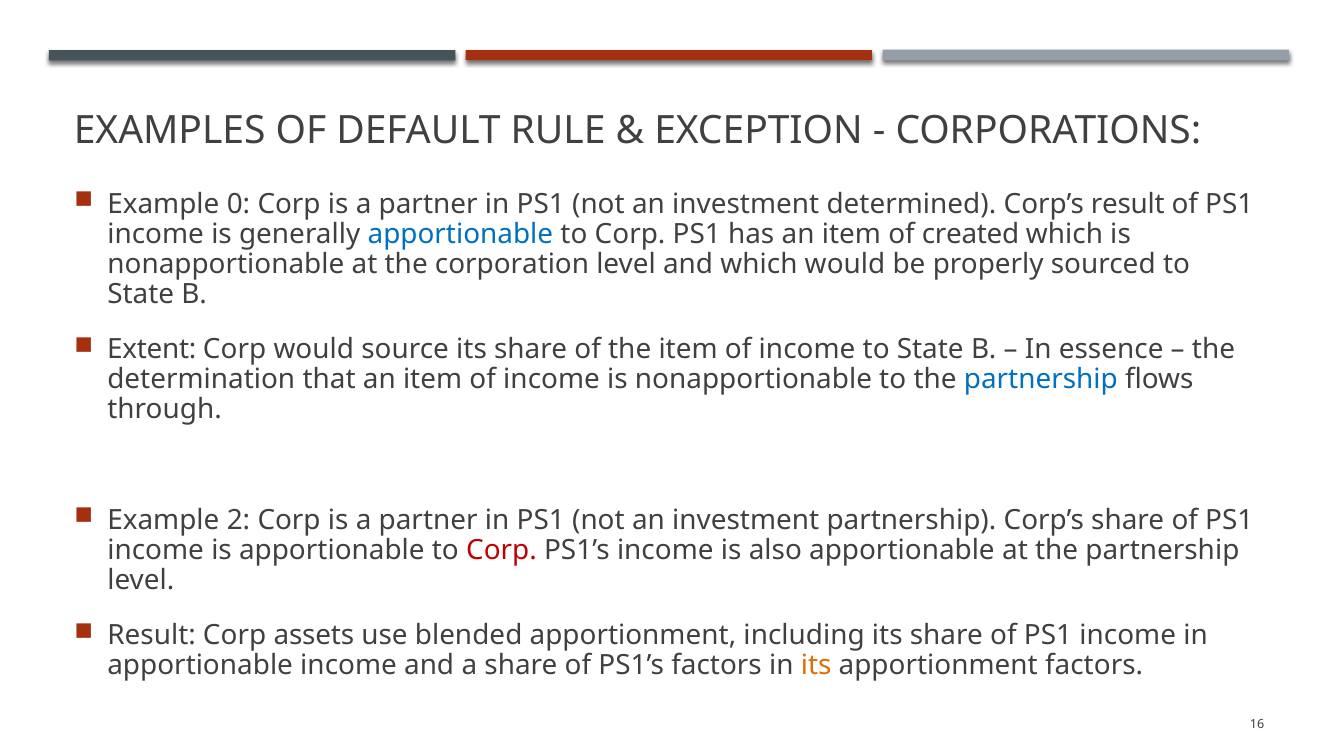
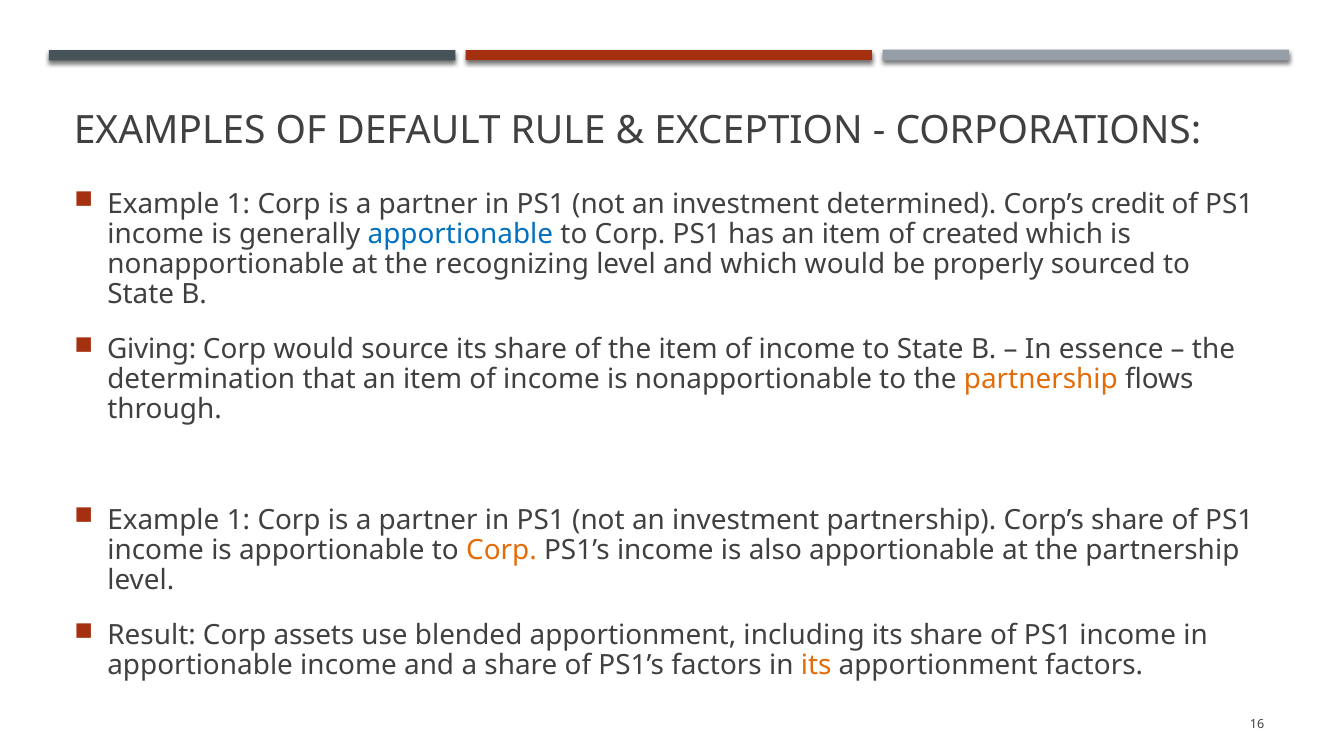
0: 0 -> 1 (238, 204)
Corp’s result: result -> credit (1128, 204)
corporation: corporation -> recognizing (512, 264)
Extent: Extent -> Giving (152, 350)
partnership colour: blue -> orange (1041, 380)
2: 2 -> 1 (238, 520)
Corp colour: red -> orange (502, 551)
